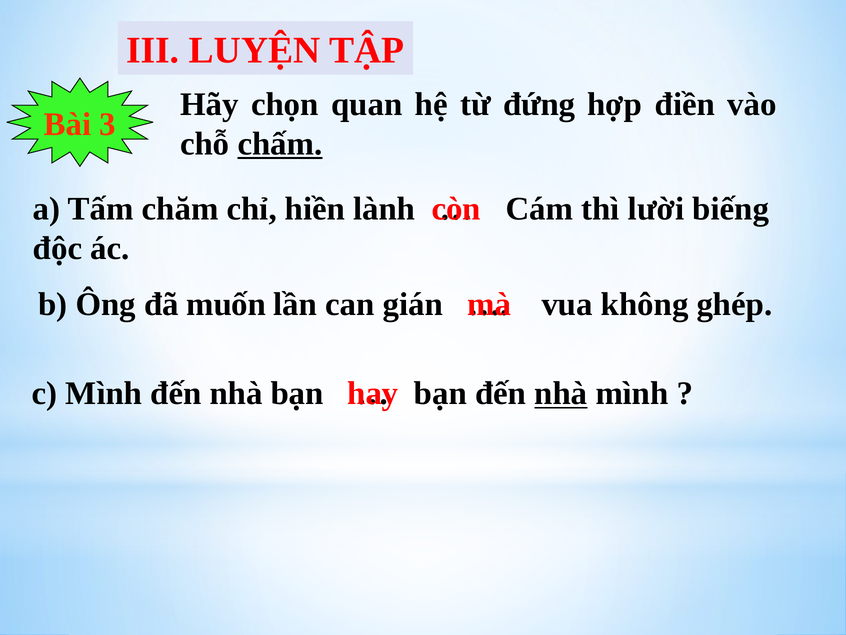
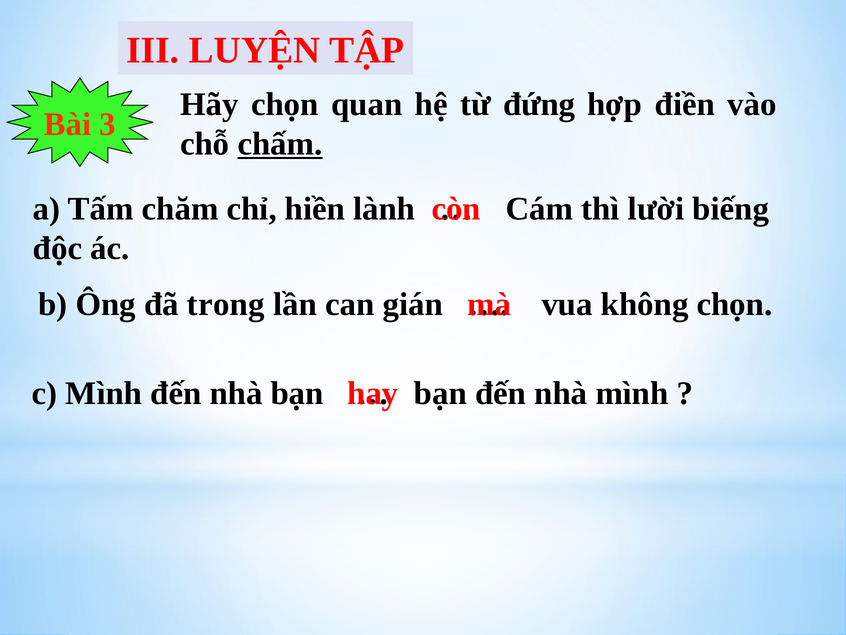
muốn: muốn -> trong (226, 304)
không ghép: ghép -> chọn (734, 304)
nhà underline: present -> none (561, 393)
